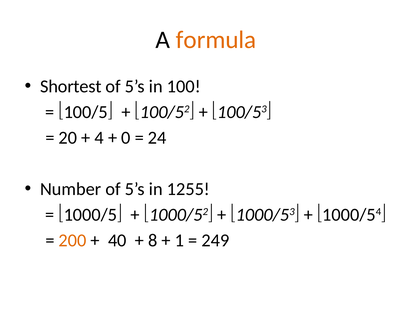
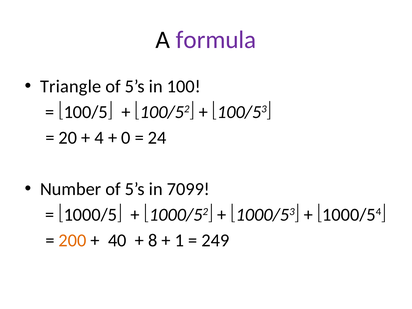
formula colour: orange -> purple (216, 40)
Shortest: Shortest -> Triangle (71, 86)
1255: 1255 -> 7099 (188, 189)
